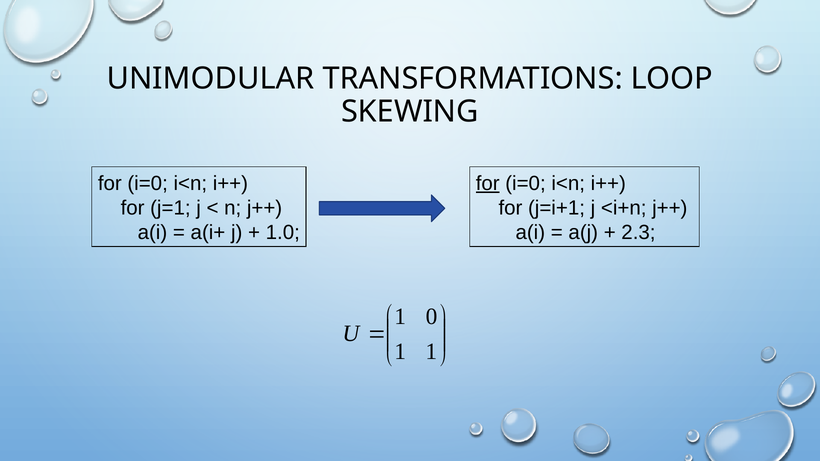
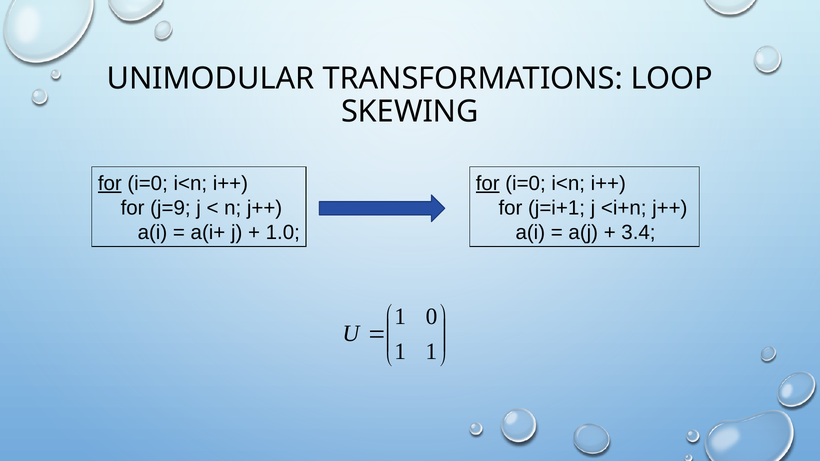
for underline: none -> present (110, 184)
j=1: j=1 -> j=9 (170, 208)
2.3: 2.3 -> 3.4 (638, 233)
